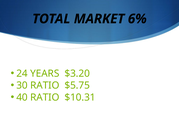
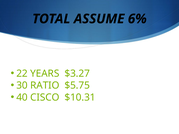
MARKET: MARKET -> ASSUME (99, 19)
24: 24 -> 22 (22, 74)
$3.20: $3.20 -> $3.27 (77, 74)
40 RATIO: RATIO -> CISCO (45, 98)
